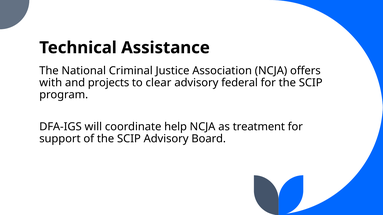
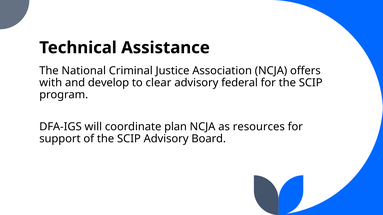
projects: projects -> develop (109, 83)
help: help -> plan (176, 127)
treatment: treatment -> resources (259, 127)
